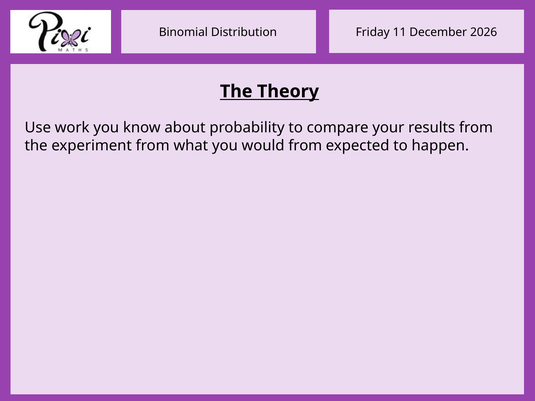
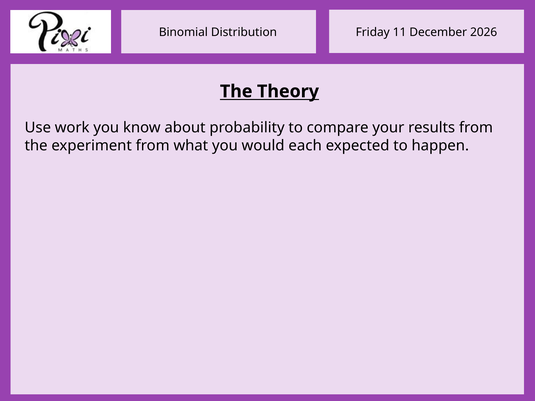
would from: from -> each (305, 146)
